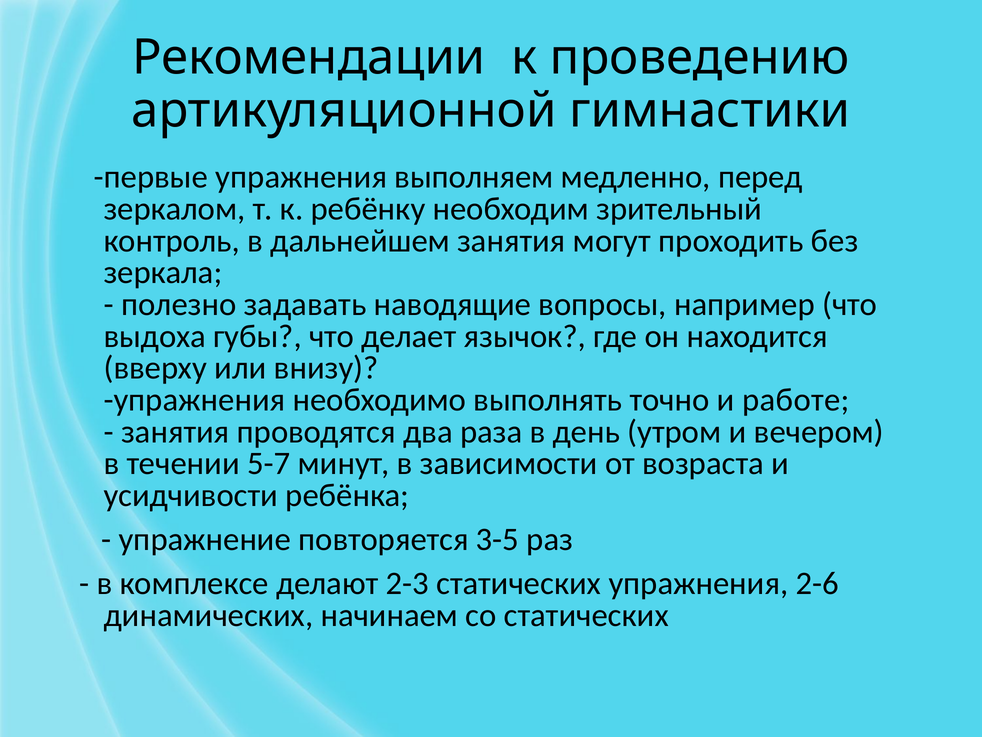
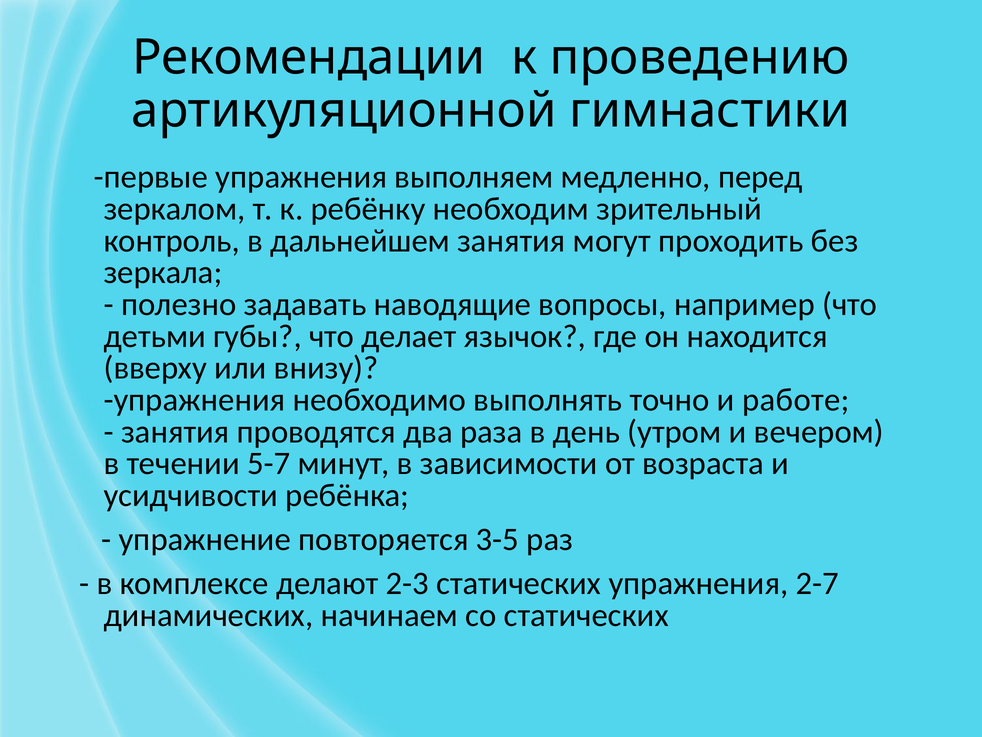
выдоха: выдоха -> детьми (155, 336)
2-6: 2-6 -> 2-7 (817, 583)
